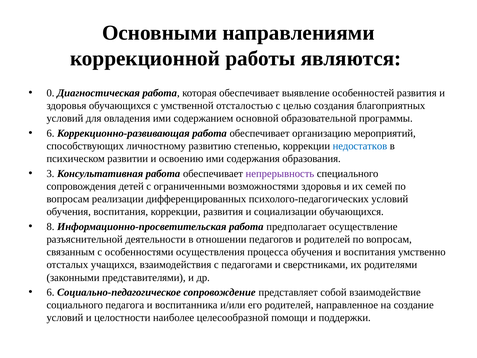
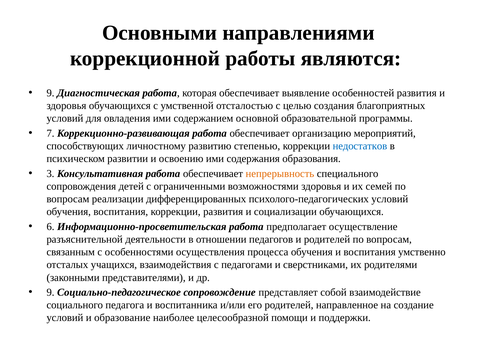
0: 0 -> 9 (50, 93)
6: 6 -> 7 (50, 133)
непрерывность colour: purple -> orange (280, 173)
8: 8 -> 6 (50, 226)
6: 6 -> 9 (50, 292)
целостности: целостности -> образование (122, 318)
